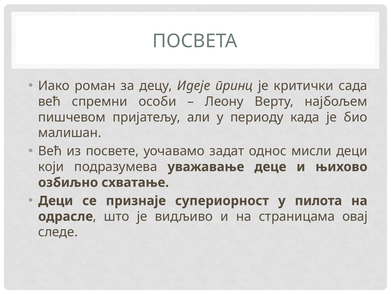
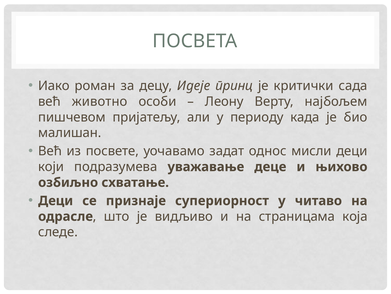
спремни: спремни -> животно (100, 101)
пилота: пилота -> читаво (318, 200)
овај: овај -> која (355, 216)
